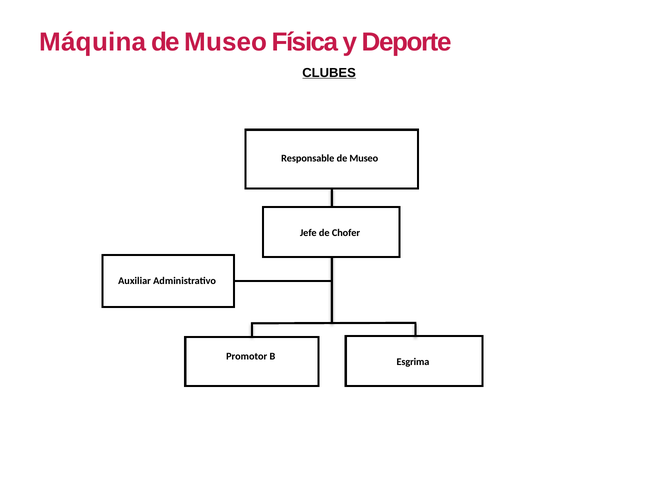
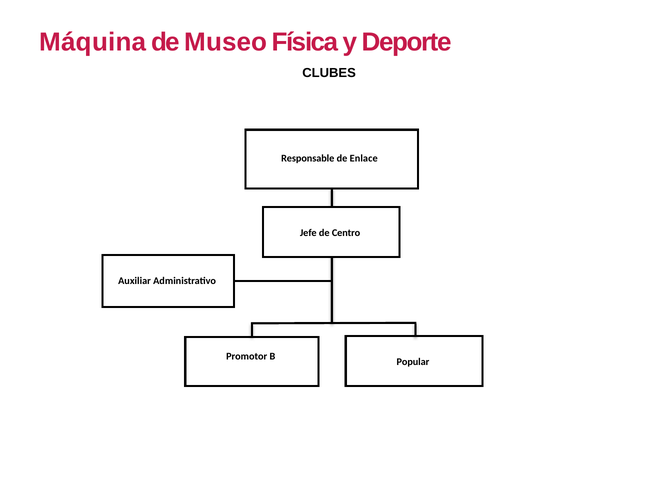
CLUBES underline: present -> none (329, 73)
Museo: Museo -> Enlace (364, 159)
Chofer: Chofer -> Centro (346, 233)
Esgrima: Esgrima -> Popular (413, 362)
